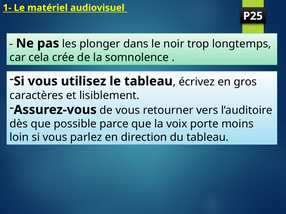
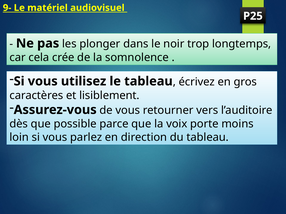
1-: 1- -> 9- (7, 8)
